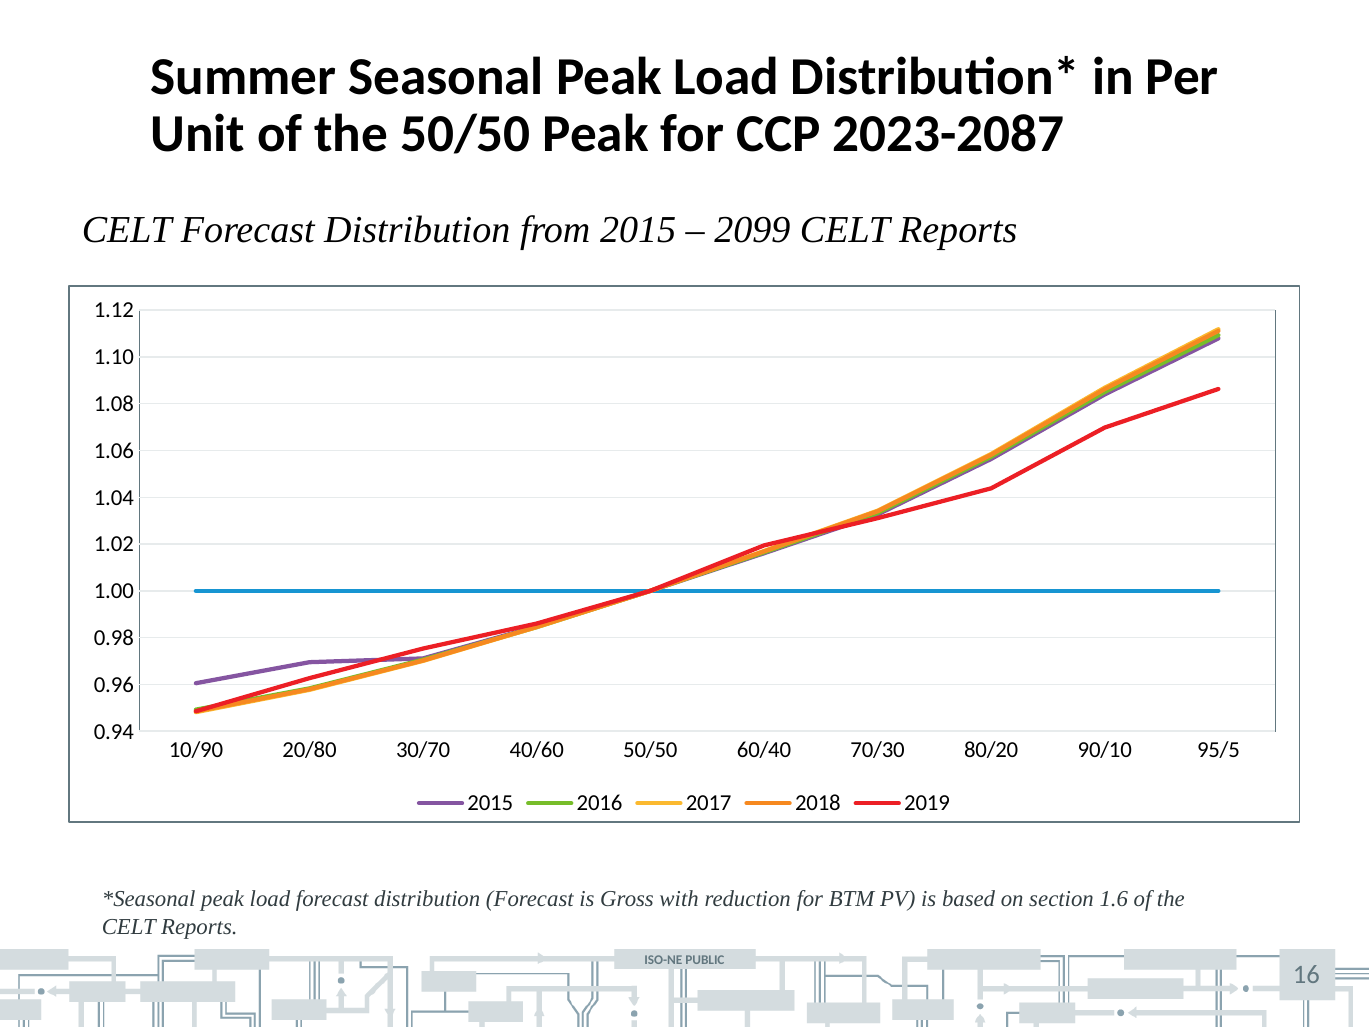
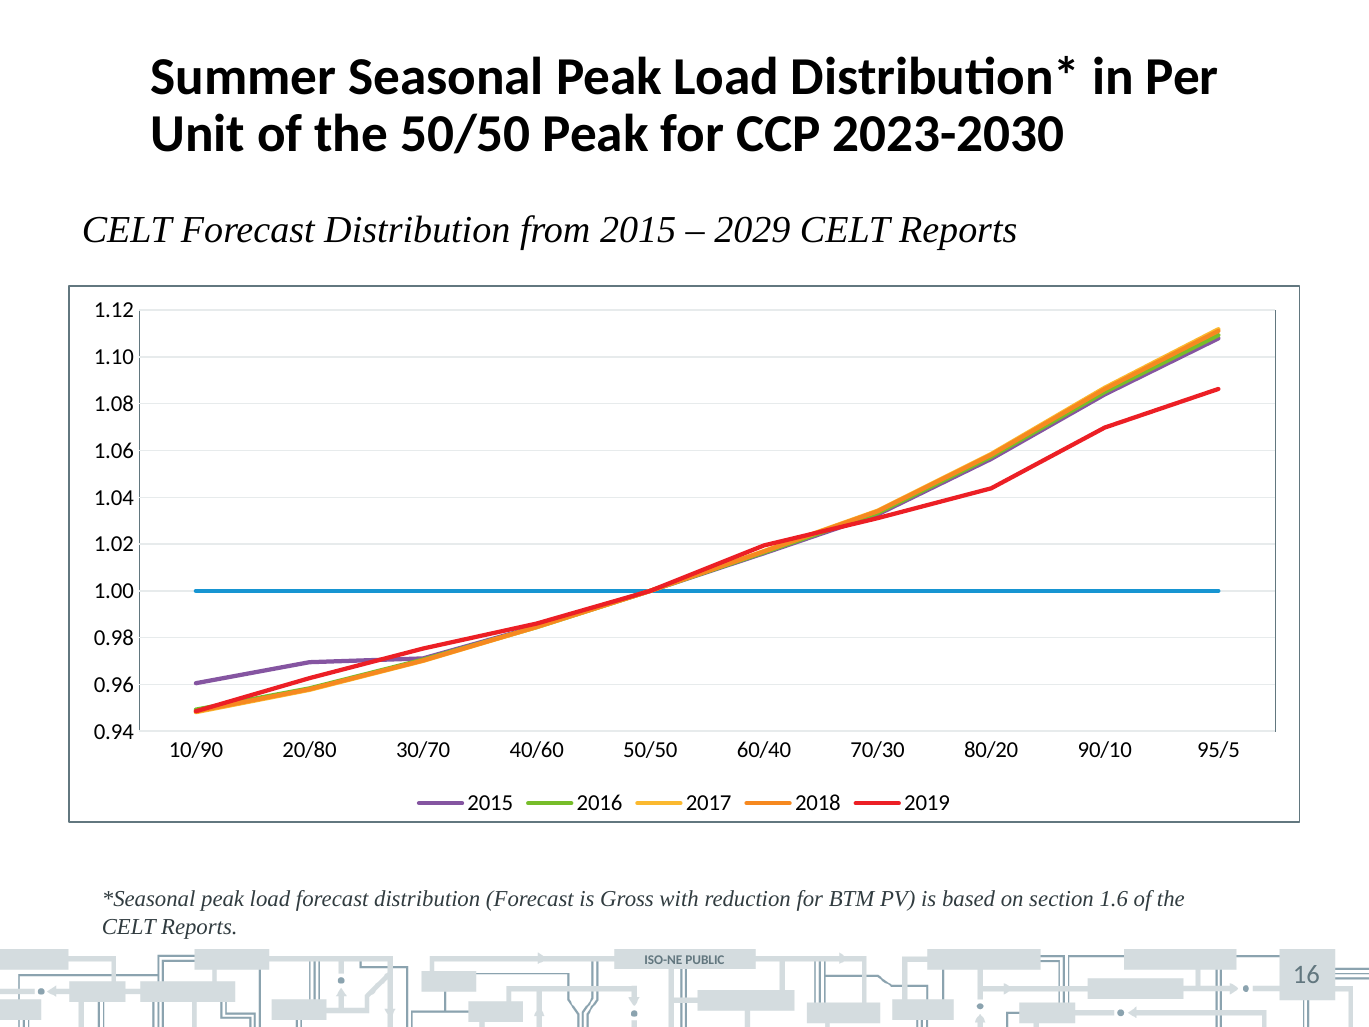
2023-2087: 2023-2087 -> 2023-2030 (948, 134)
2099: 2099 -> 2029 (752, 230)
